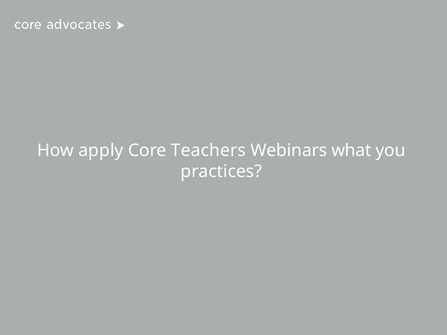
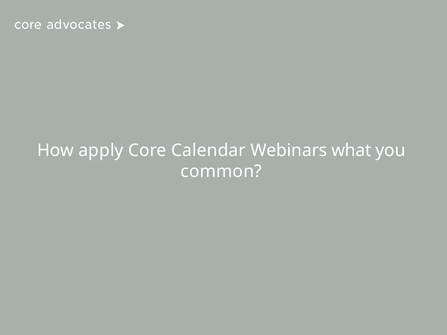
Teachers: Teachers -> Calendar (208, 151)
practices: practices -> common (221, 171)
